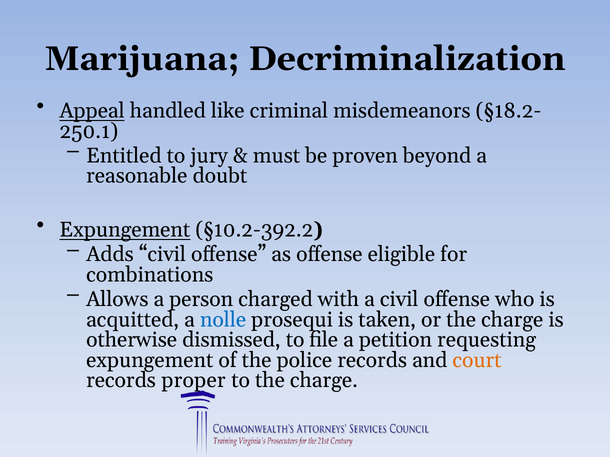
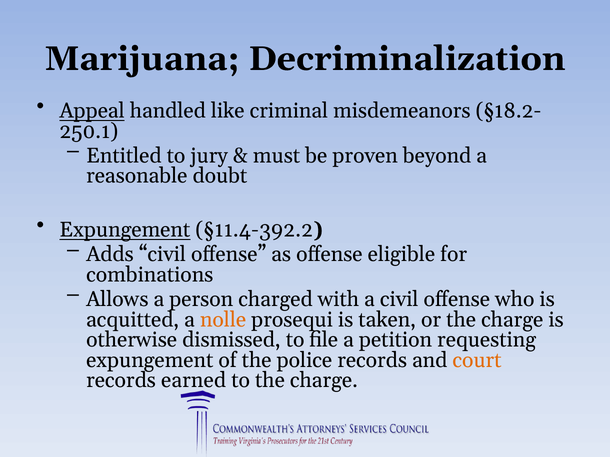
§10.2-392.2: §10.2-392.2 -> §11.4-392.2 (254, 230)
nolle colour: blue -> orange (223, 320)
proper: proper -> earned (194, 381)
